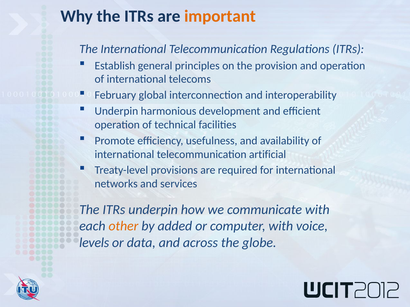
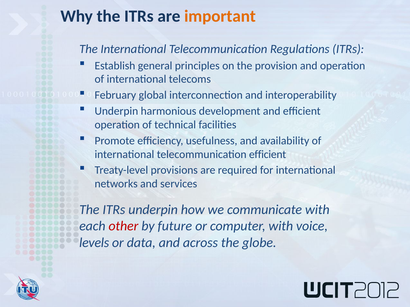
telecommunication artificial: artificial -> efficient (268, 155)
other colour: orange -> red (123, 226)
added: added -> future (175, 226)
